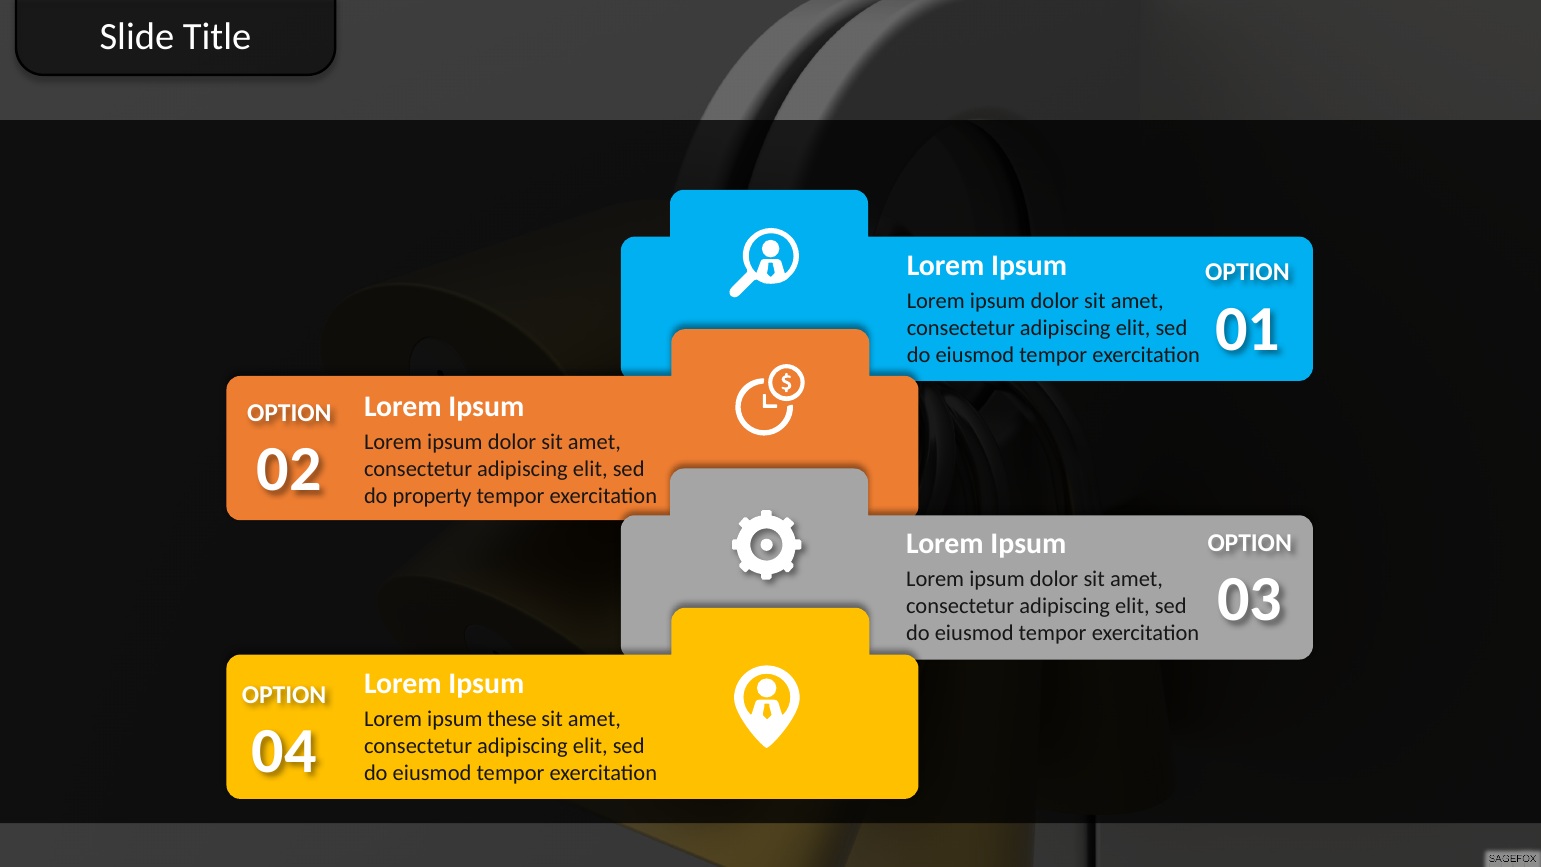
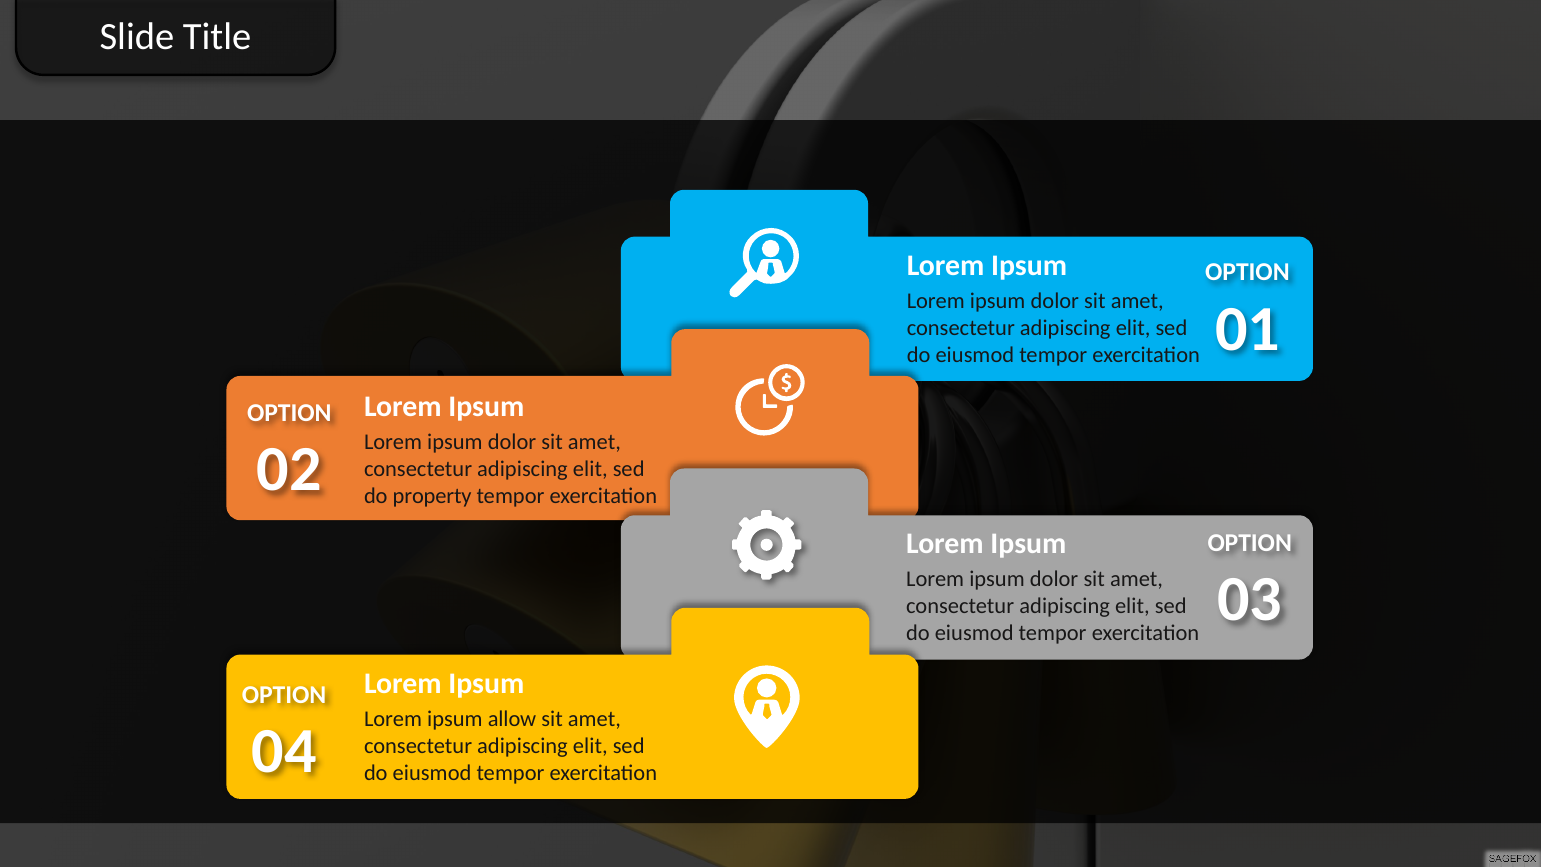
these: these -> allow (512, 719)
